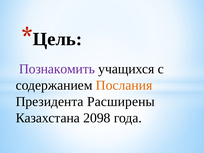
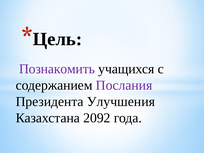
Послания colour: orange -> purple (124, 85)
Расширены: Расширены -> Улучшения (121, 102)
2098: 2098 -> 2092 (97, 118)
